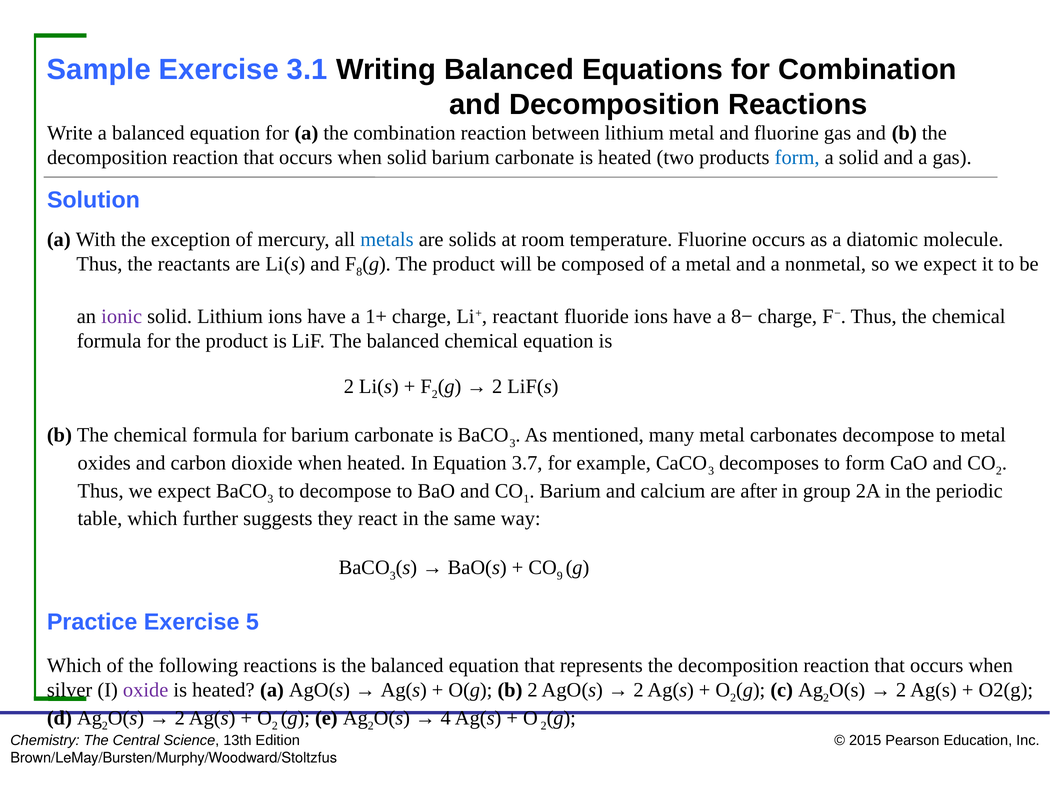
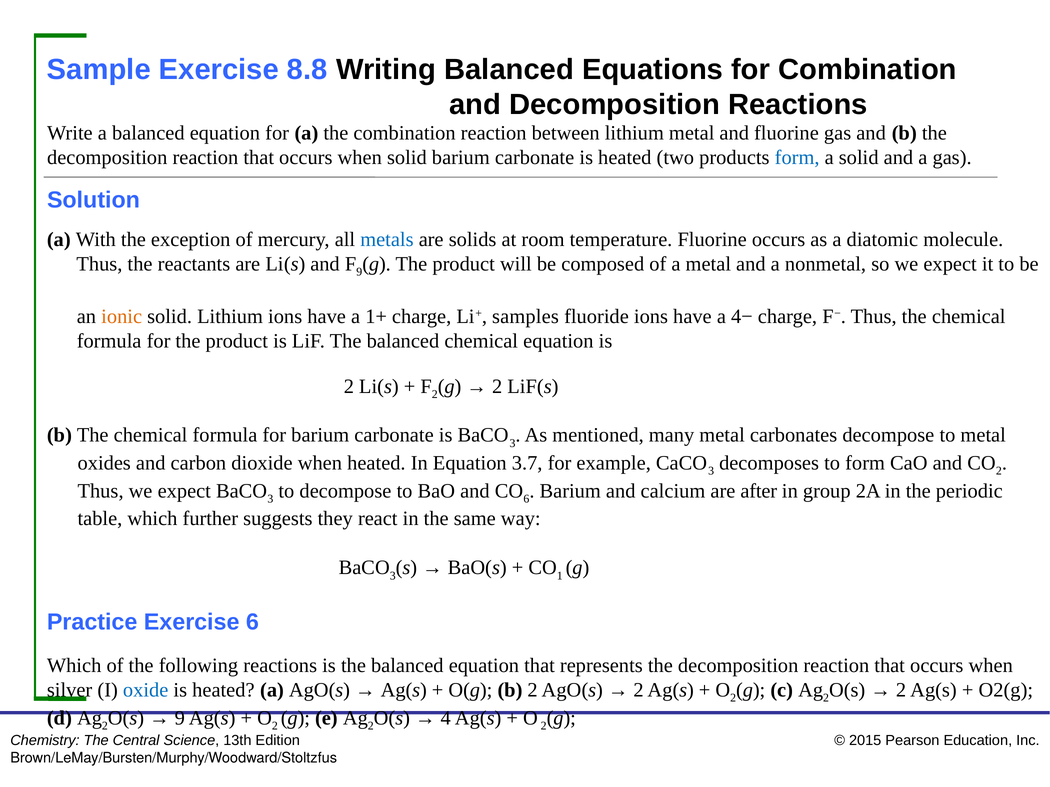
3.1: 3.1 -> 8.8 (307, 69)
8: 8 -> 9 (359, 272)
ionic colour: purple -> orange (122, 317)
reactant: reactant -> samples (525, 317)
8−: 8− -> 4− (742, 317)
1: 1 -> 6 (526, 499)
9: 9 -> 1 (560, 576)
Exercise 5: 5 -> 6 (252, 622)
oxide colour: purple -> blue (146, 691)
2: 2 -> 9 (180, 718)
